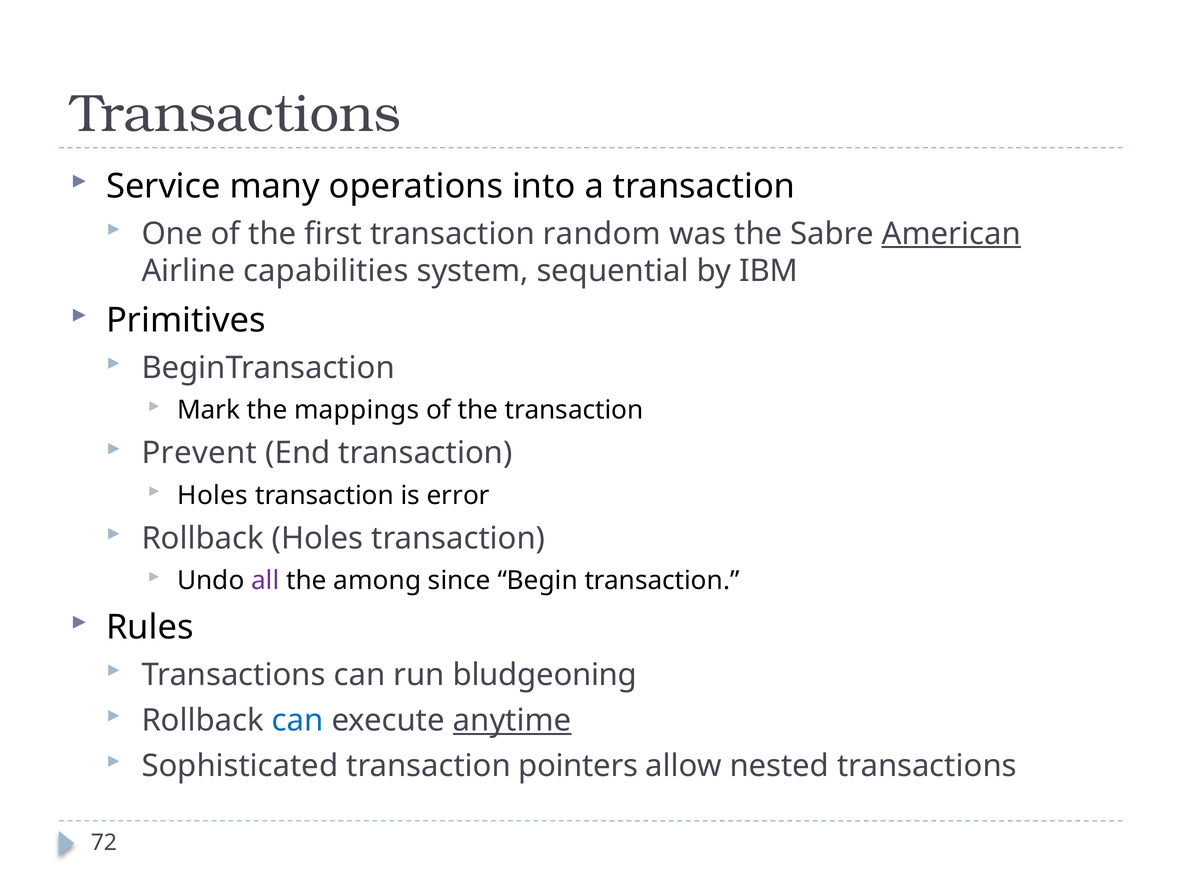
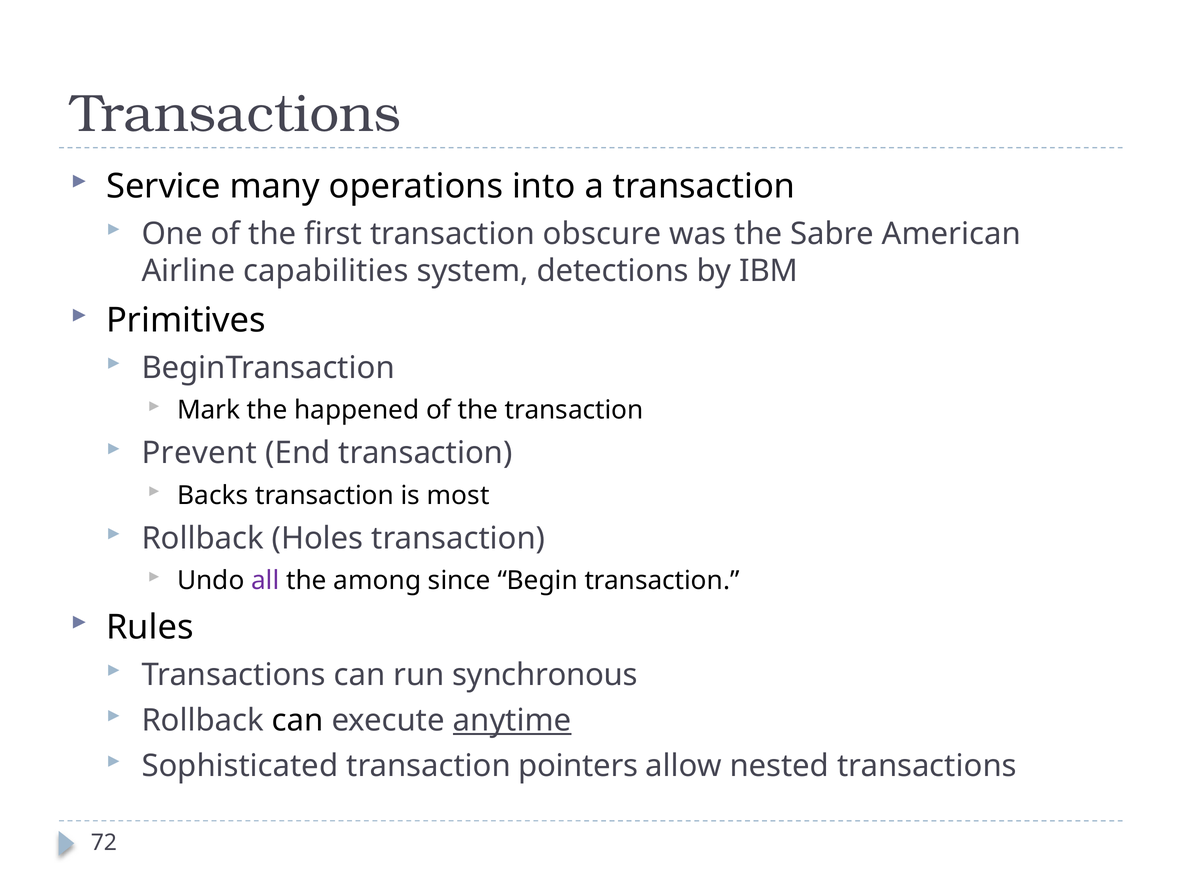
random: random -> obscure (602, 234)
American underline: present -> none (951, 234)
sequential: sequential -> detections (613, 271)
mappings: mappings -> happened (357, 410)
Holes: Holes -> Backs (213, 496)
error: error -> most (458, 496)
bludgeoning: bludgeoning -> synchronous (545, 675)
can colour: blue -> black (298, 721)
